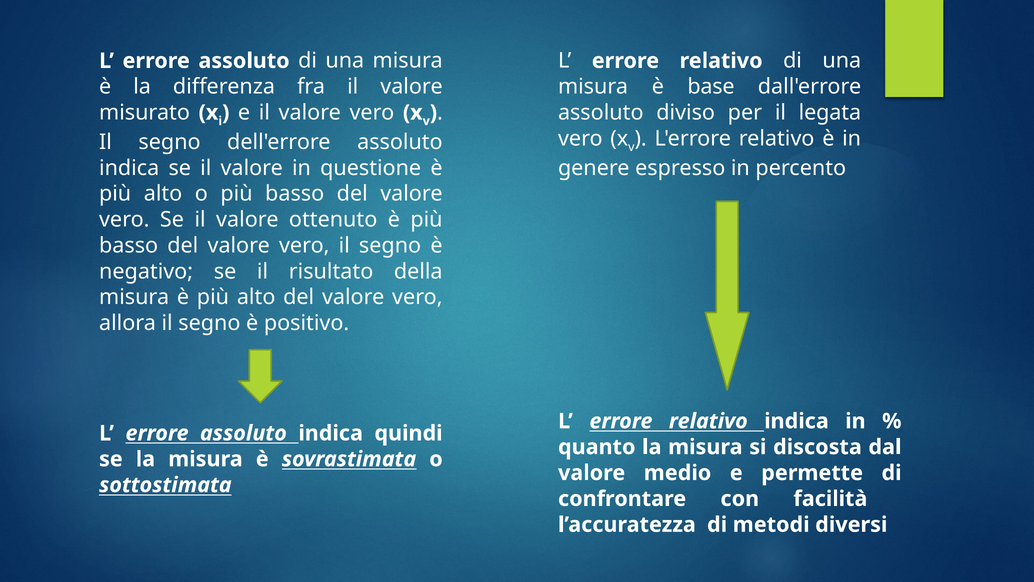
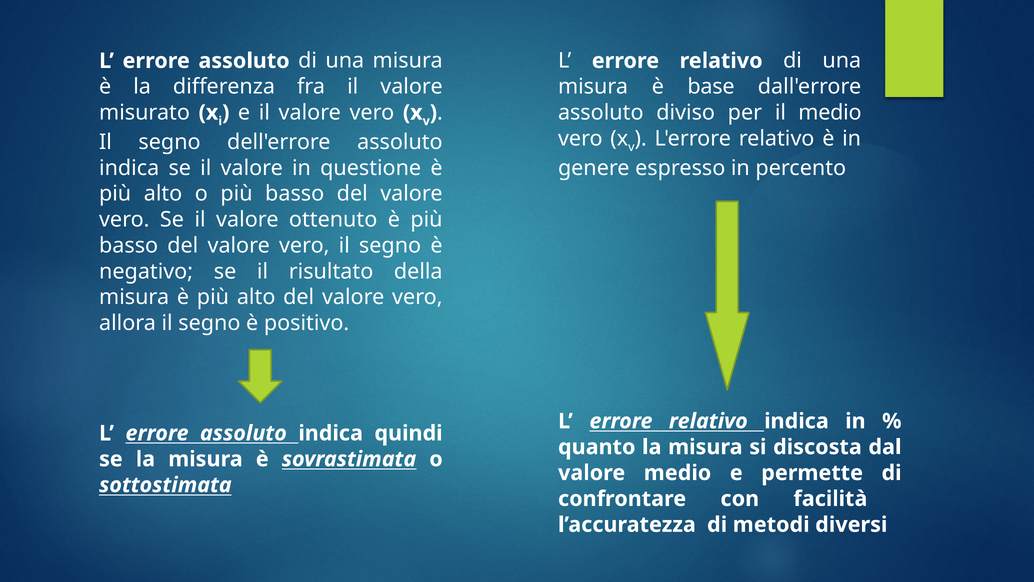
il legata: legata -> medio (830, 113)
